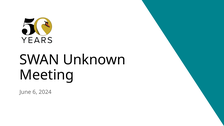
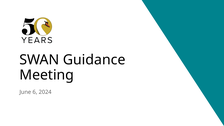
Unknown: Unknown -> Guidance (94, 60)
